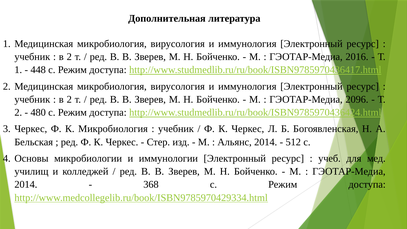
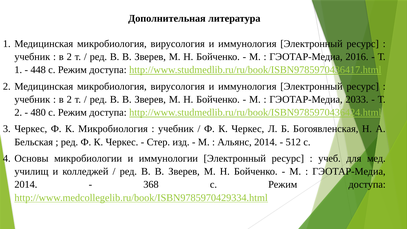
2096: 2096 -> 2033 (357, 99)
